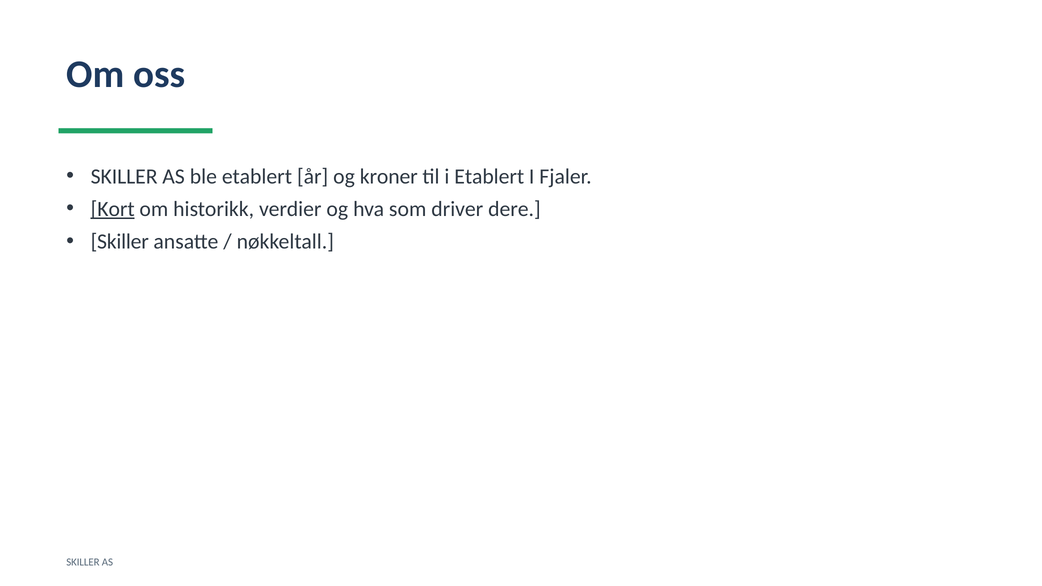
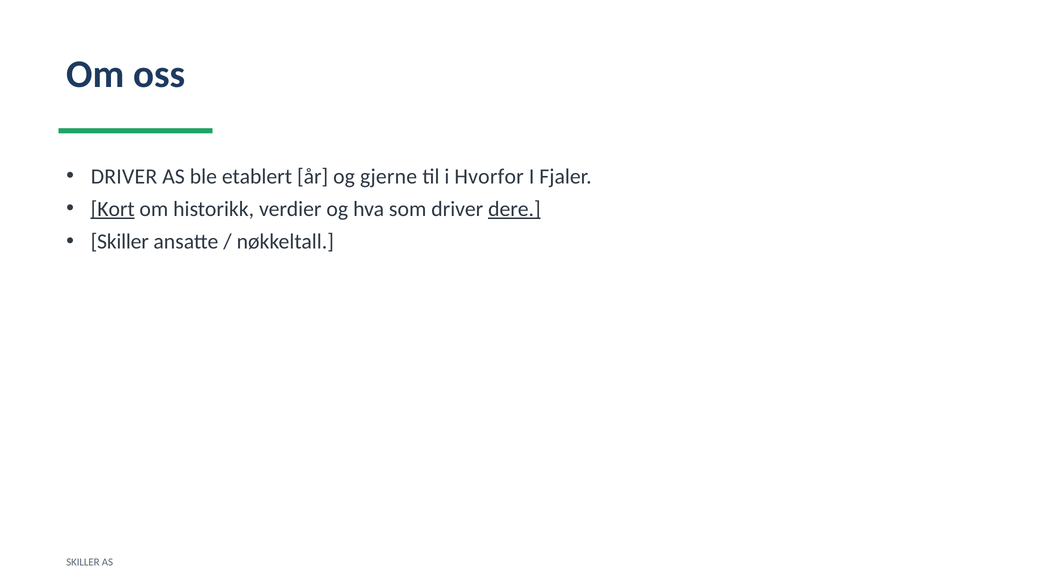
SKILLER: SKILLER -> DRIVER (124, 176)
kroner: kroner -> gjerne (389, 176)
i Etablert: Etablert -> Hvorfor (489, 176)
dere underline: none -> present (514, 209)
